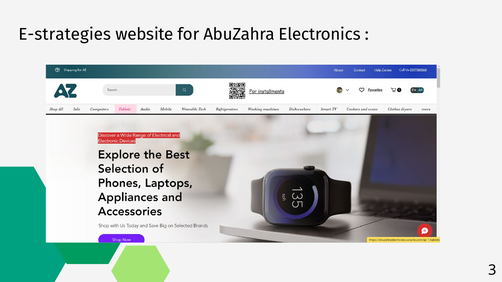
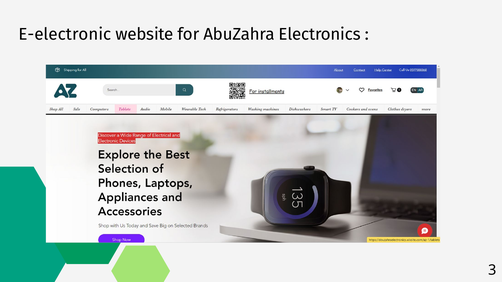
E-strategies: E-strategies -> E-electronic (65, 34)
